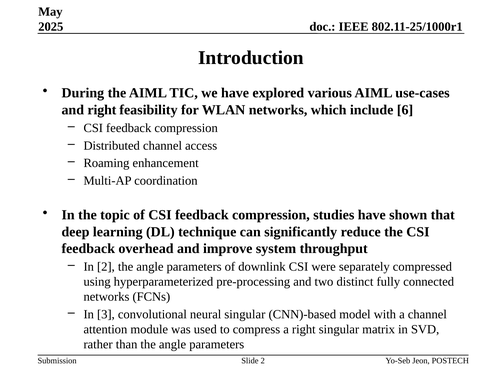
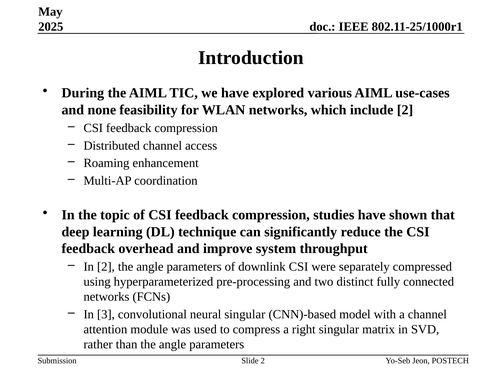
and right: right -> none (102, 110)
include 6: 6 -> 2 (405, 110)
